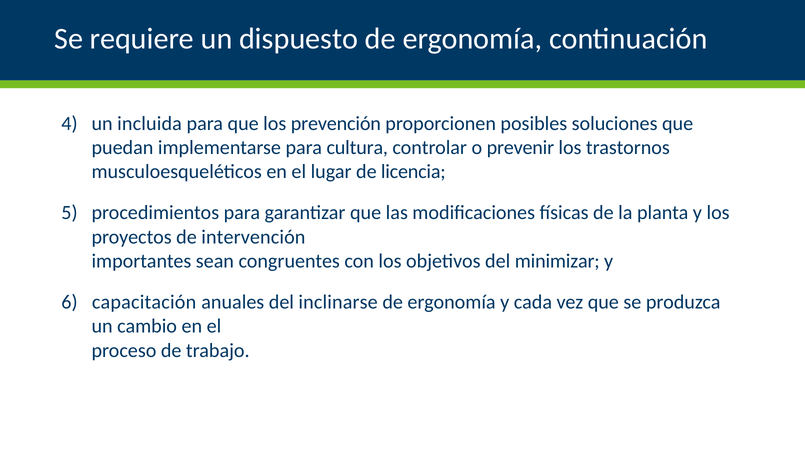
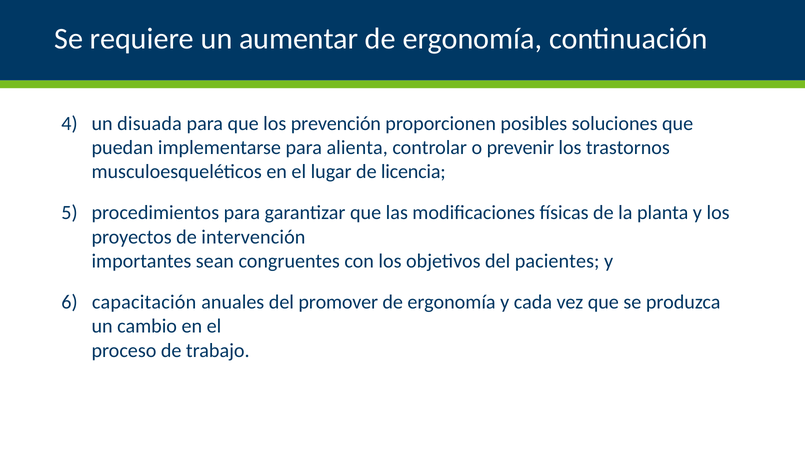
dispuesto: dispuesto -> aumentar (299, 39)
incluida: incluida -> disuada (150, 123)
cultura: cultura -> alienta (357, 148)
minimizar: minimizar -> pacientes (557, 261)
inclinarse: inclinarse -> promover (338, 302)
